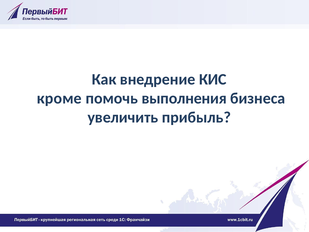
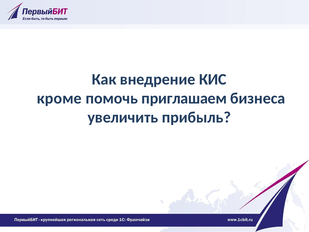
выполнения: выполнения -> приглашаем (184, 98)
